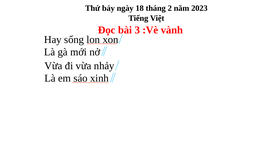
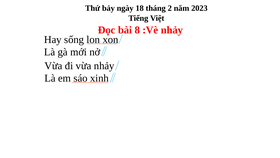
3: 3 -> 8 (137, 30)
:Vè vành: vành -> nhảy (172, 30)
